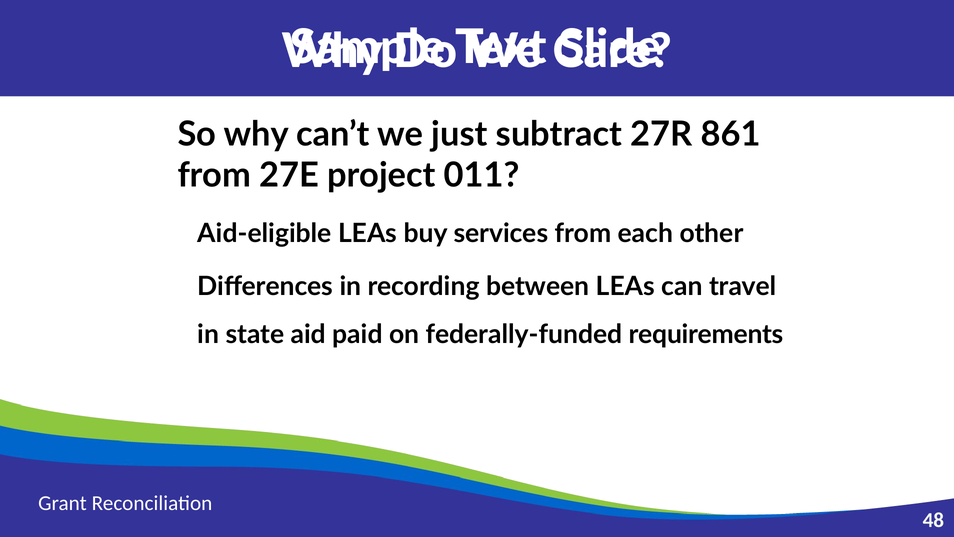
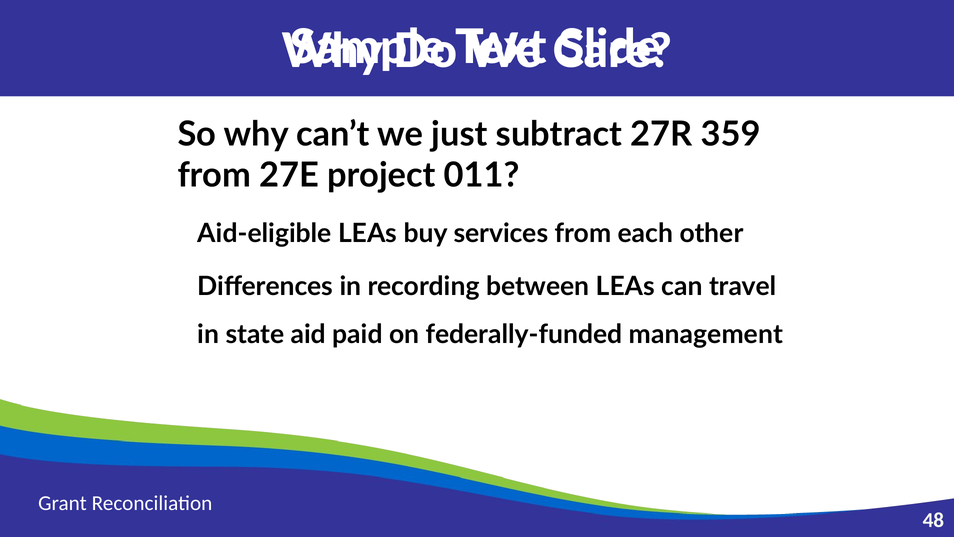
861: 861 -> 359 (731, 134)
requirements: requirements -> management (706, 334)
